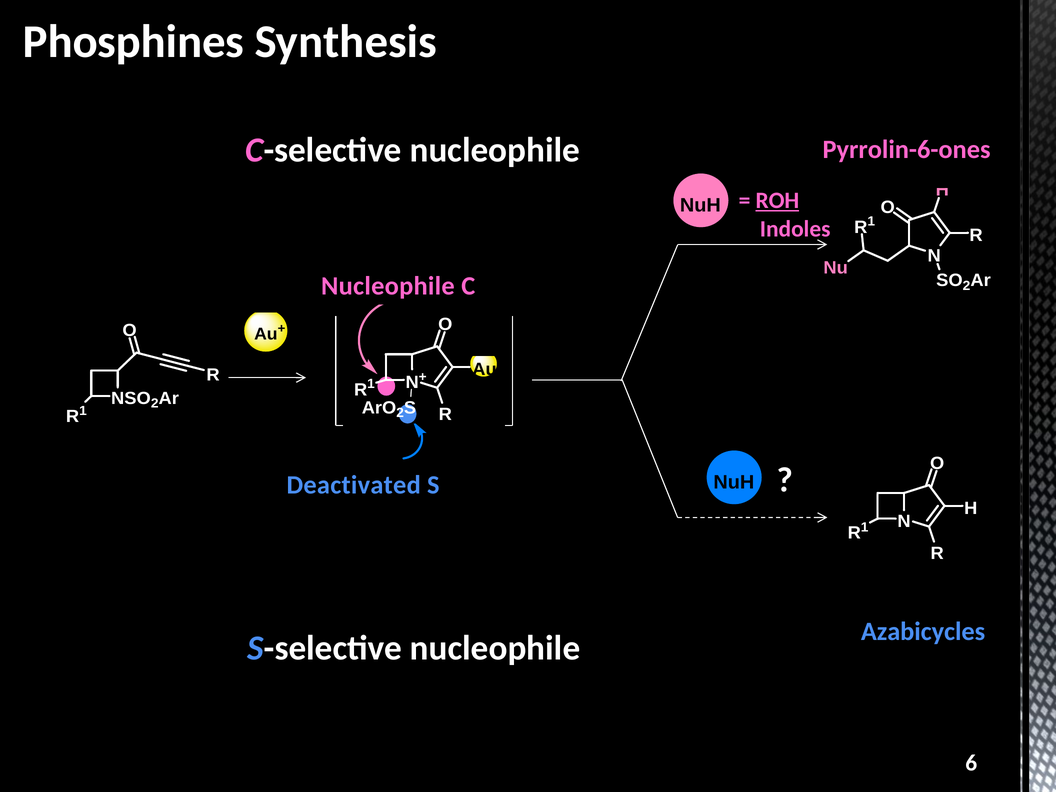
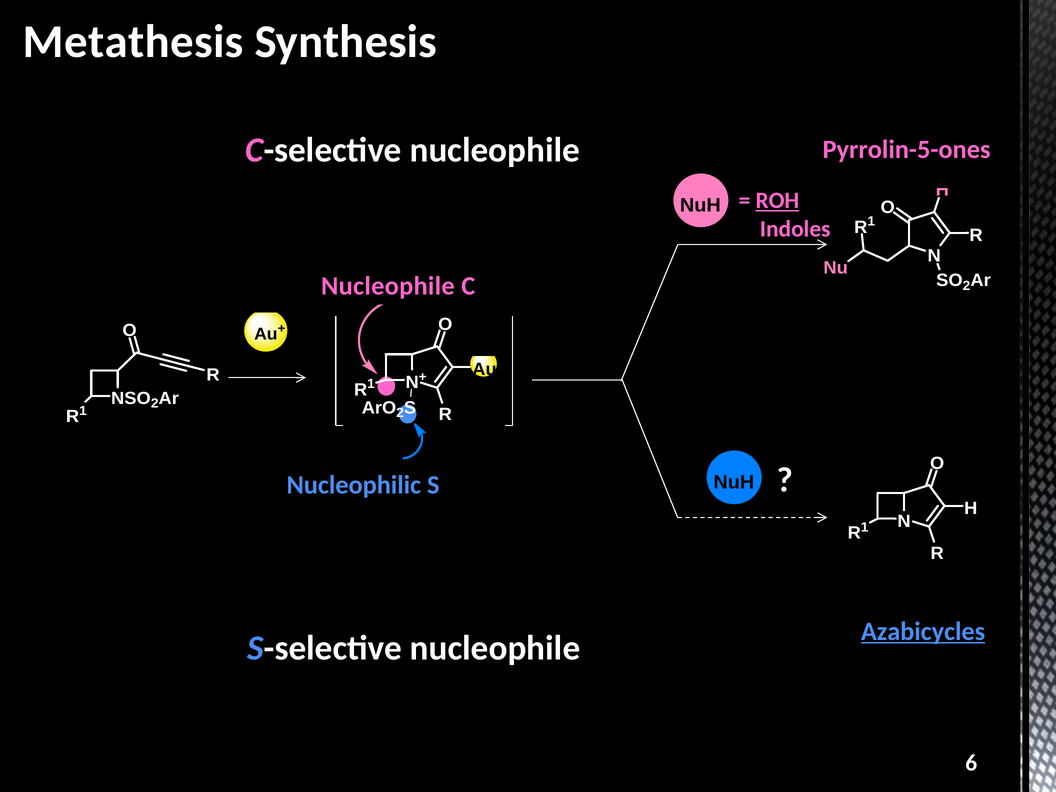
Phosphines: Phosphines -> Metathesis (133, 42)
Pyrrolin-6-ones: Pyrrolin-6-ones -> Pyrrolin-5-ones (907, 150)
Deactivated: Deactivated -> Nucleophilic (354, 485)
Azabicycles underline: none -> present (923, 632)
